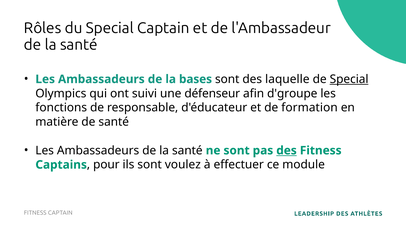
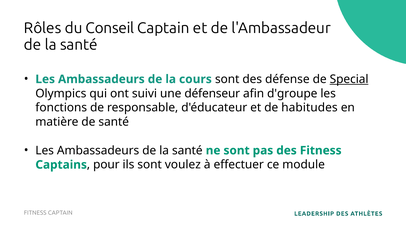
du Special: Special -> Conseil (110, 28)
bases: bases -> cours (195, 79)
laquelle: laquelle -> défense (287, 79)
formation: formation -> habitudes (309, 107)
des underline: present -> none (287, 150)
